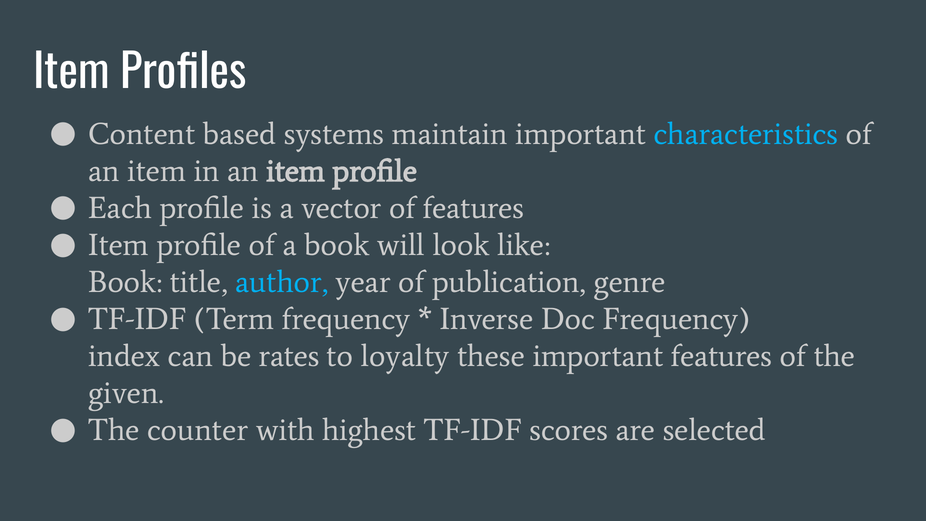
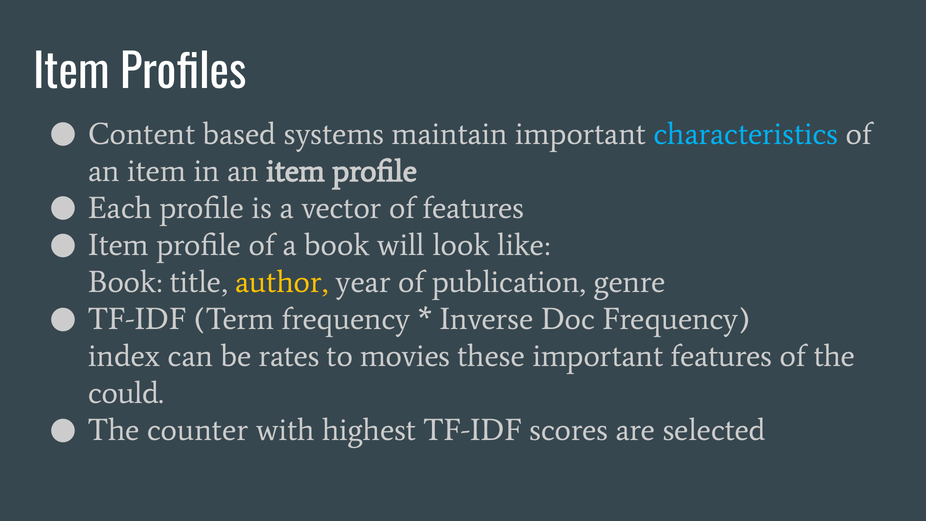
author colour: light blue -> yellow (282, 282)
loyalty: loyalty -> movies (405, 356)
given: given -> could (126, 393)
